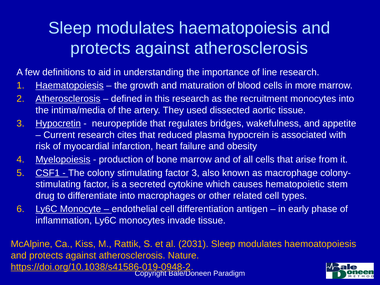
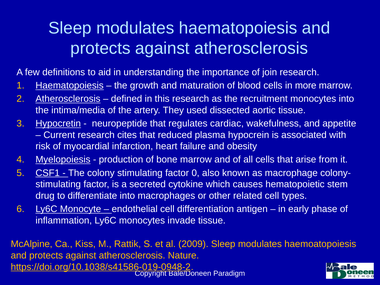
line: line -> join (270, 72)
bridges: bridges -> cardiac (227, 123)
factor 3: 3 -> 0 (196, 173)
2031: 2031 -> 2009 (193, 244)
